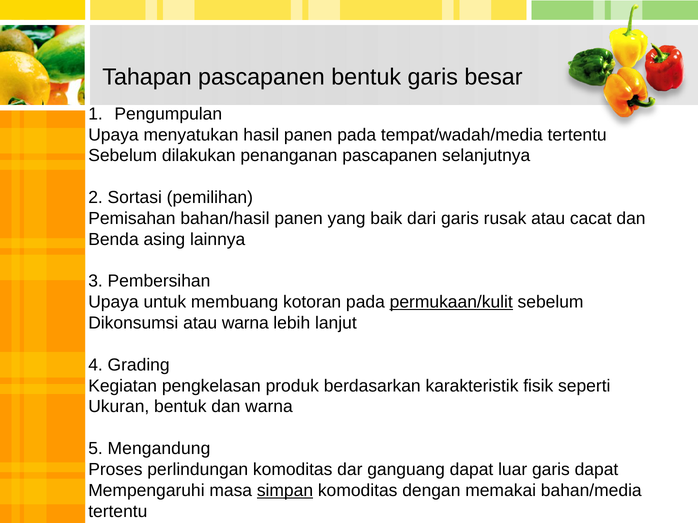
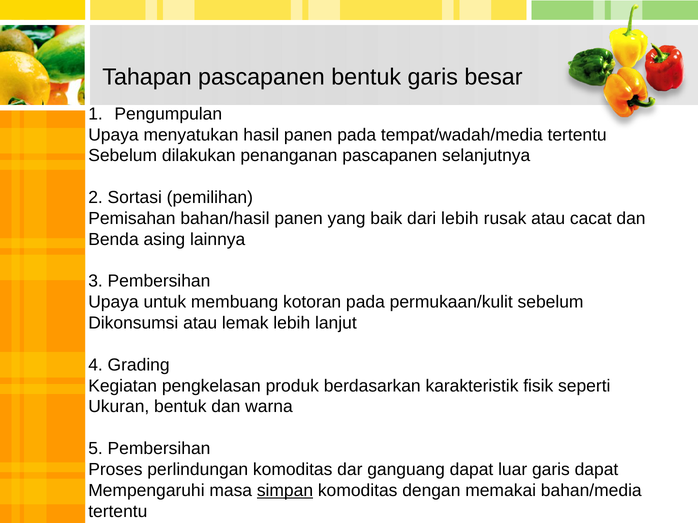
dari garis: garis -> lebih (460, 219)
permukaan/kulit underline: present -> none (451, 302)
atau warna: warna -> lemak (245, 323)
5 Mengandung: Mengandung -> Pembersihan (159, 449)
